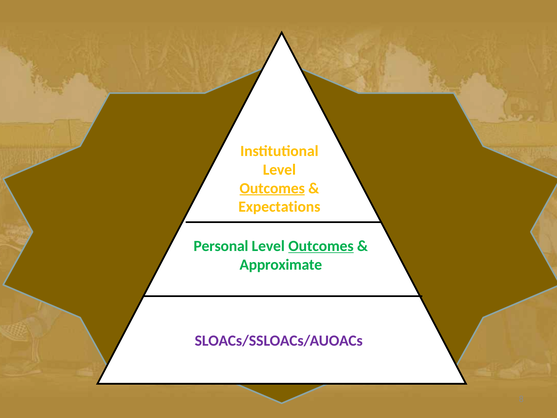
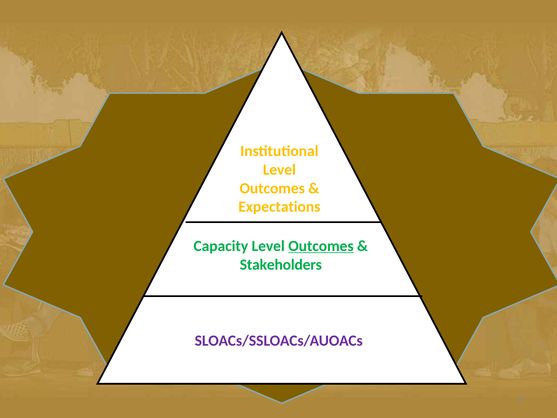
Outcomes underline: present -> none (272, 188)
Personal: Personal -> Capacity (221, 246)
Approximate: Approximate -> Stakeholders (281, 264)
